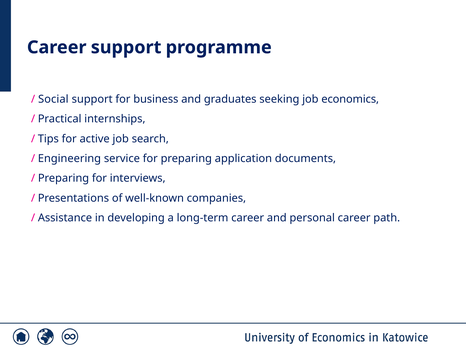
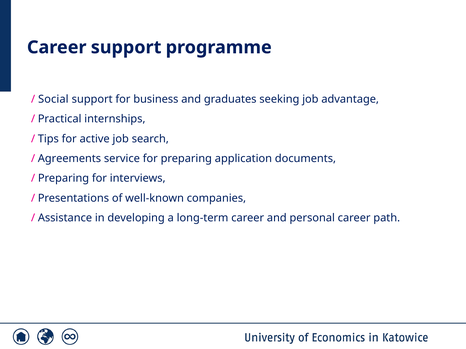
economics: economics -> advantage (350, 99)
Engineering: Engineering -> Agreements (69, 159)
